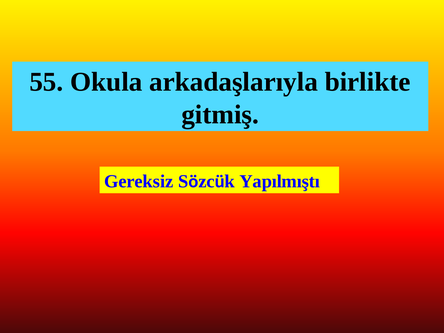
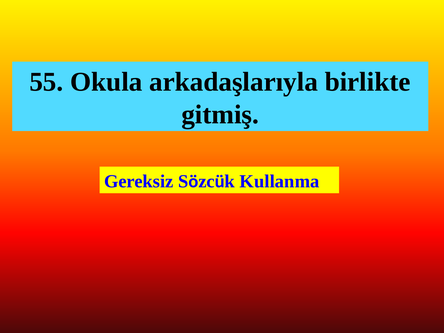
Yapılmıştı: Yapılmıştı -> Kullanma (280, 181)
